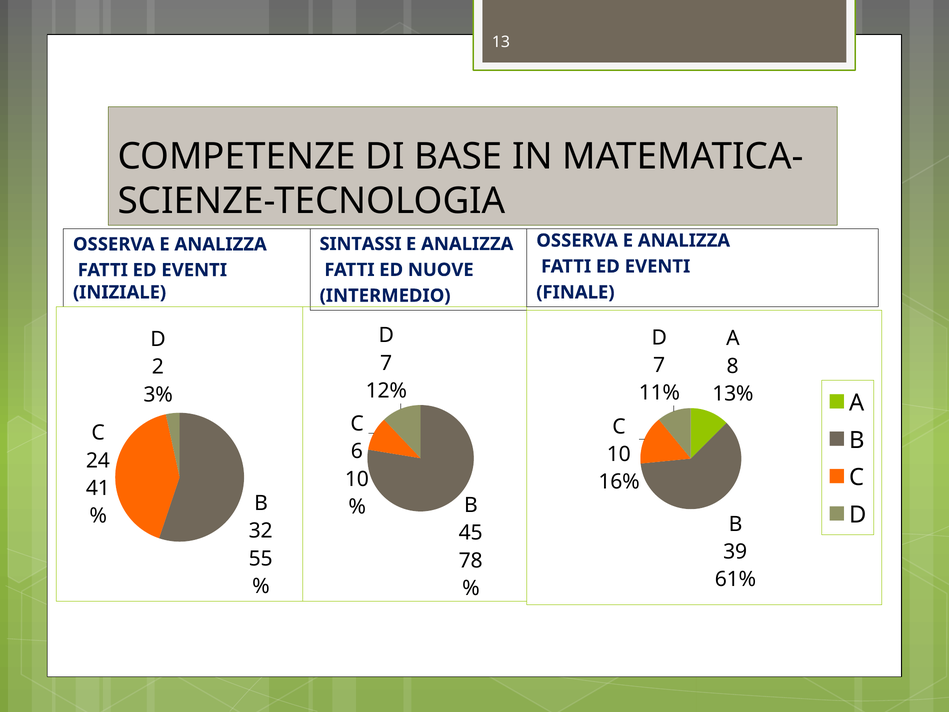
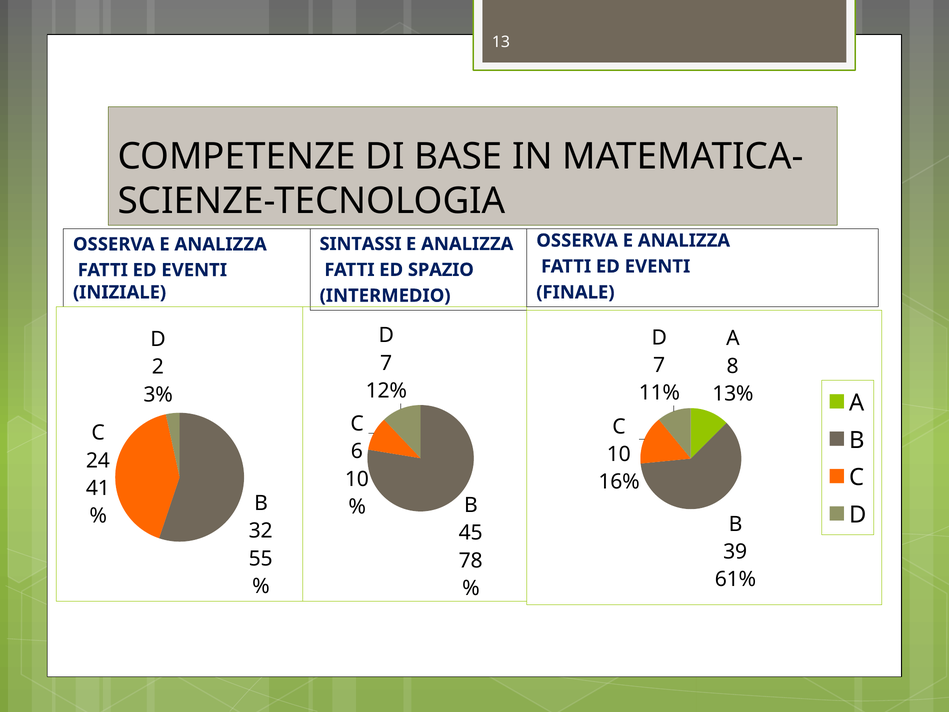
NUOVE: NUOVE -> SPAZIO (441, 270)
